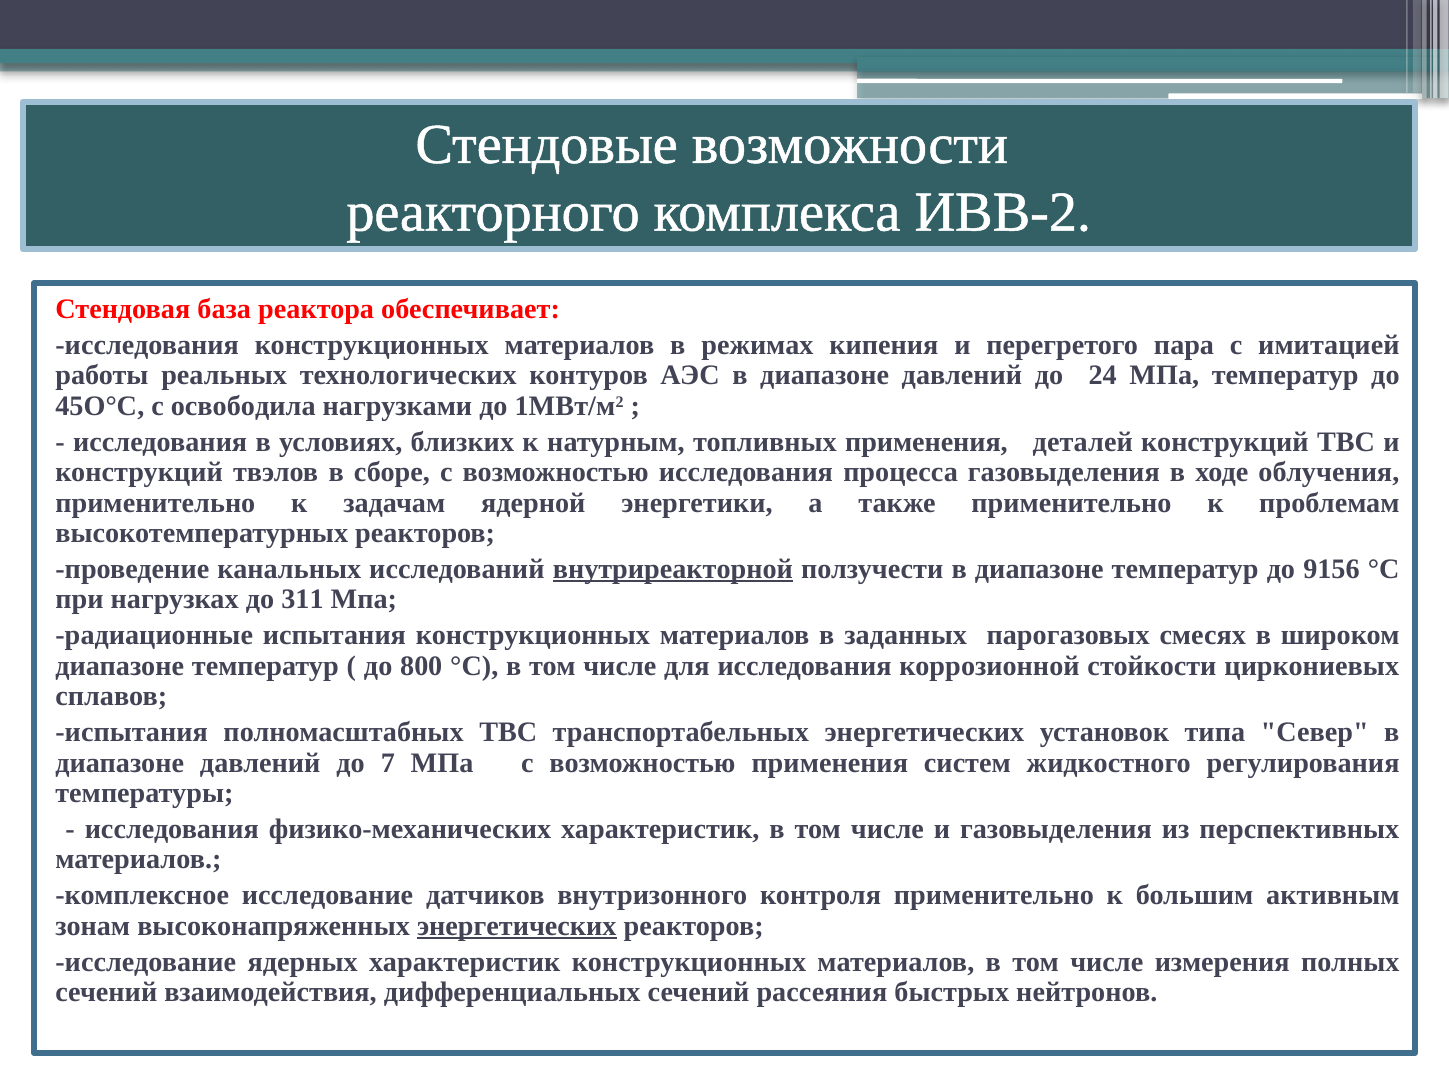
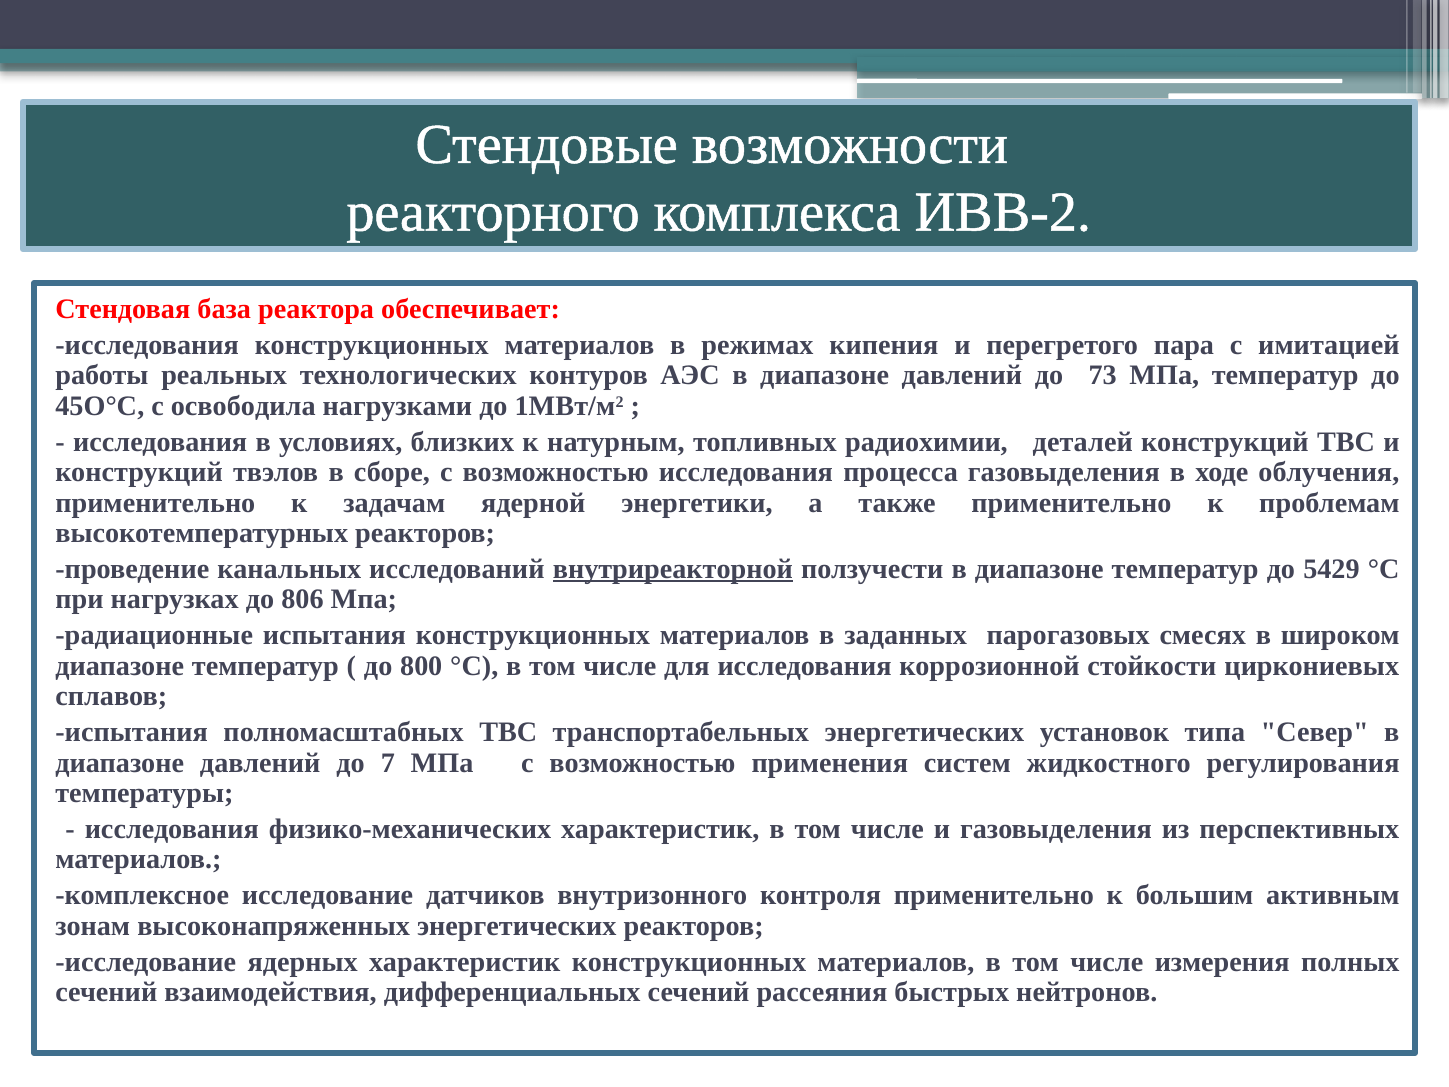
24: 24 -> 73 (1103, 375)
топливных применения: применения -> радиохимии (926, 442)
9156: 9156 -> 5429 (1331, 569)
311: 311 -> 806 (302, 599)
энергетических underline: present -> none (517, 926)
